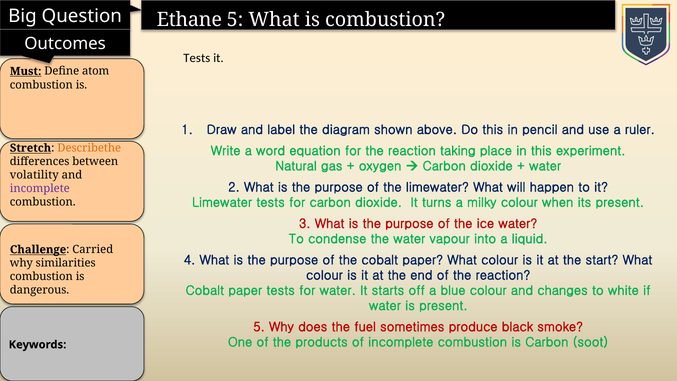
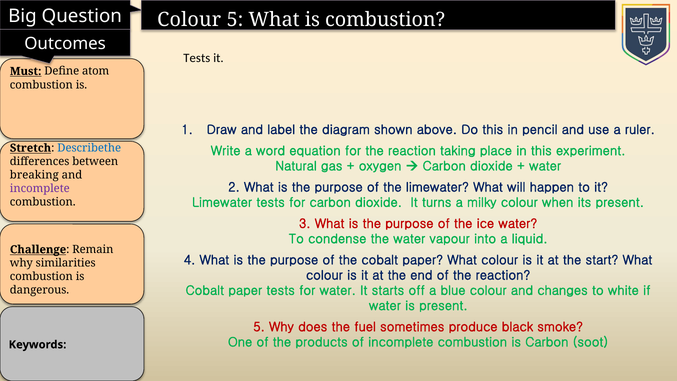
Ethane: Ethane -> Colour (189, 20)
Describethe colour: orange -> blue (89, 148)
volatility: volatility -> breaking (34, 175)
Carried: Carried -> Remain (93, 249)
